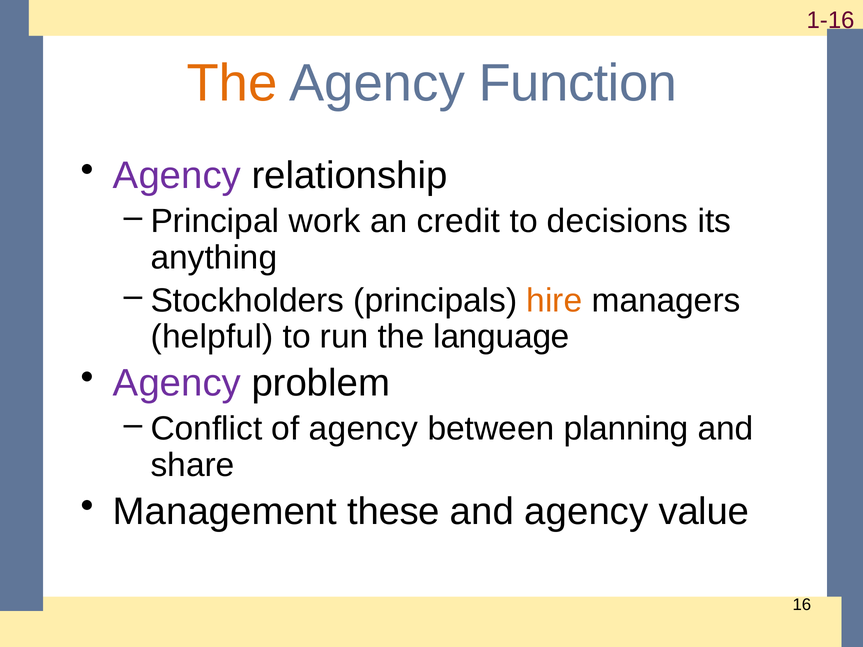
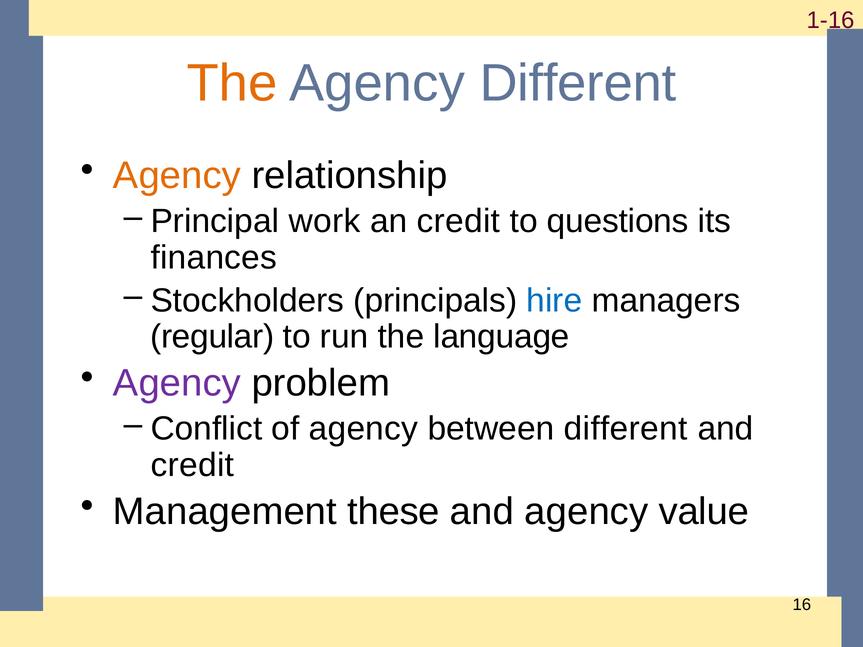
Agency Function: Function -> Different (578, 84)
Agency colour: purple -> orange (177, 176)
decisions: decisions -> questions (618, 221)
anything: anything -> finances (214, 258)
hire colour: orange -> blue (554, 301)
helpful: helpful -> regular (212, 337)
between planning: planning -> different (626, 429)
share: share -> credit (192, 465)
